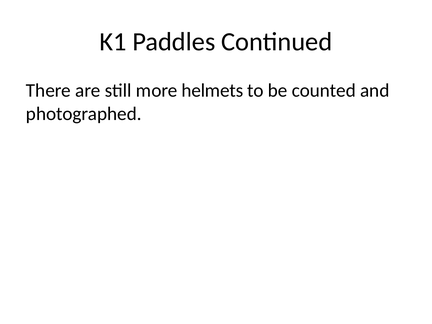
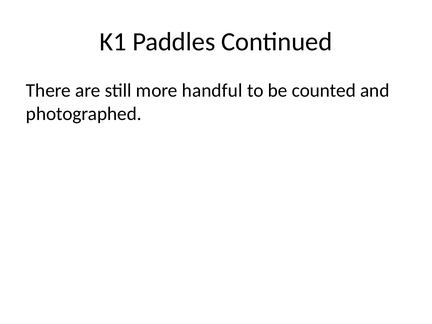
helmets: helmets -> handful (212, 91)
